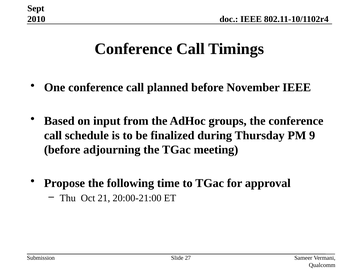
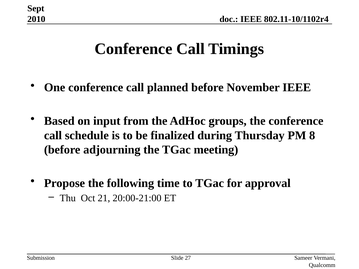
9: 9 -> 8 (312, 135)
